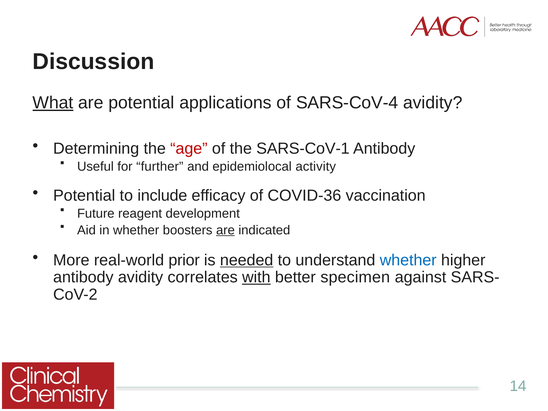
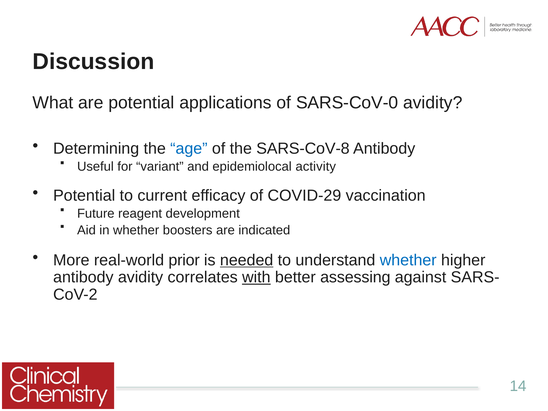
What underline: present -> none (53, 103)
SARS-CoV-4: SARS-CoV-4 -> SARS-CoV-0 (347, 103)
age colour: red -> blue (189, 149)
SARS-CoV-1: SARS-CoV-1 -> SARS-CoV-8 (303, 149)
further: further -> variant (160, 166)
include: include -> current (162, 196)
COVID-36: COVID-36 -> COVID-29 (304, 196)
are underline: present -> none (225, 230)
specimen: specimen -> assessing (355, 277)
